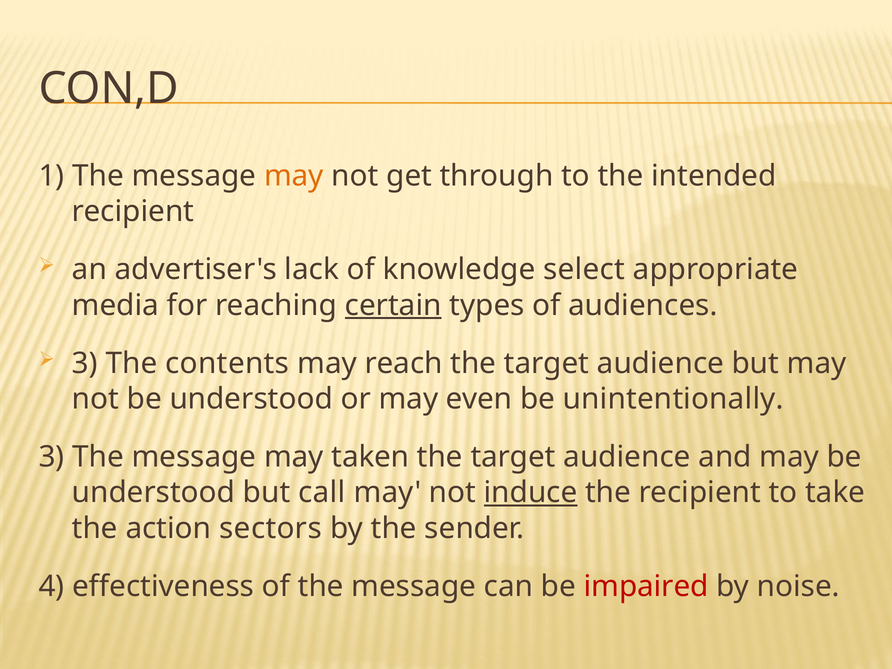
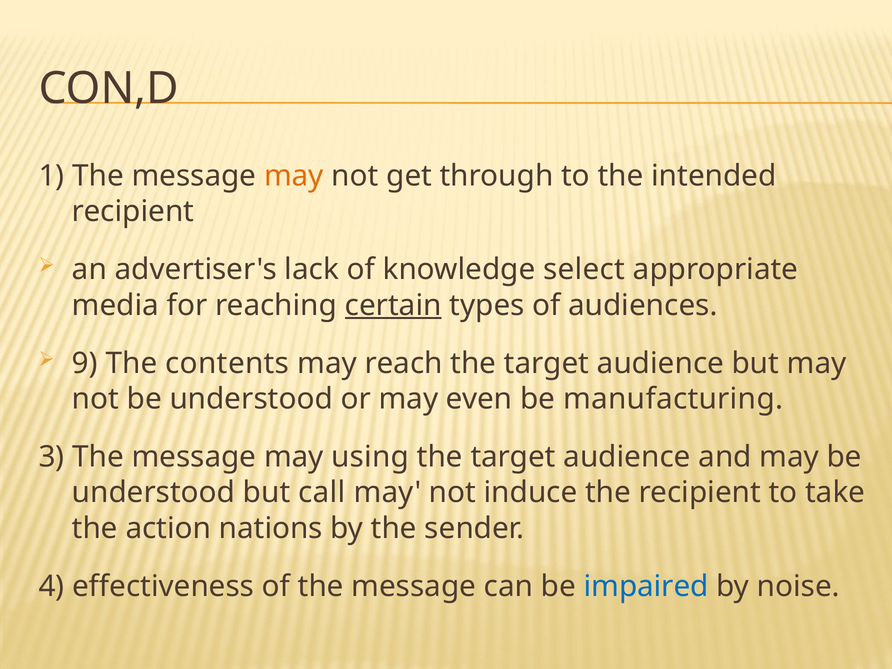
3: 3 -> 9 (85, 363)
unintentionally: unintentionally -> manufacturing (673, 399)
taken: taken -> using (370, 457)
induce underline: present -> none (531, 493)
sectors: sectors -> nations (271, 528)
impaired colour: red -> blue (646, 586)
